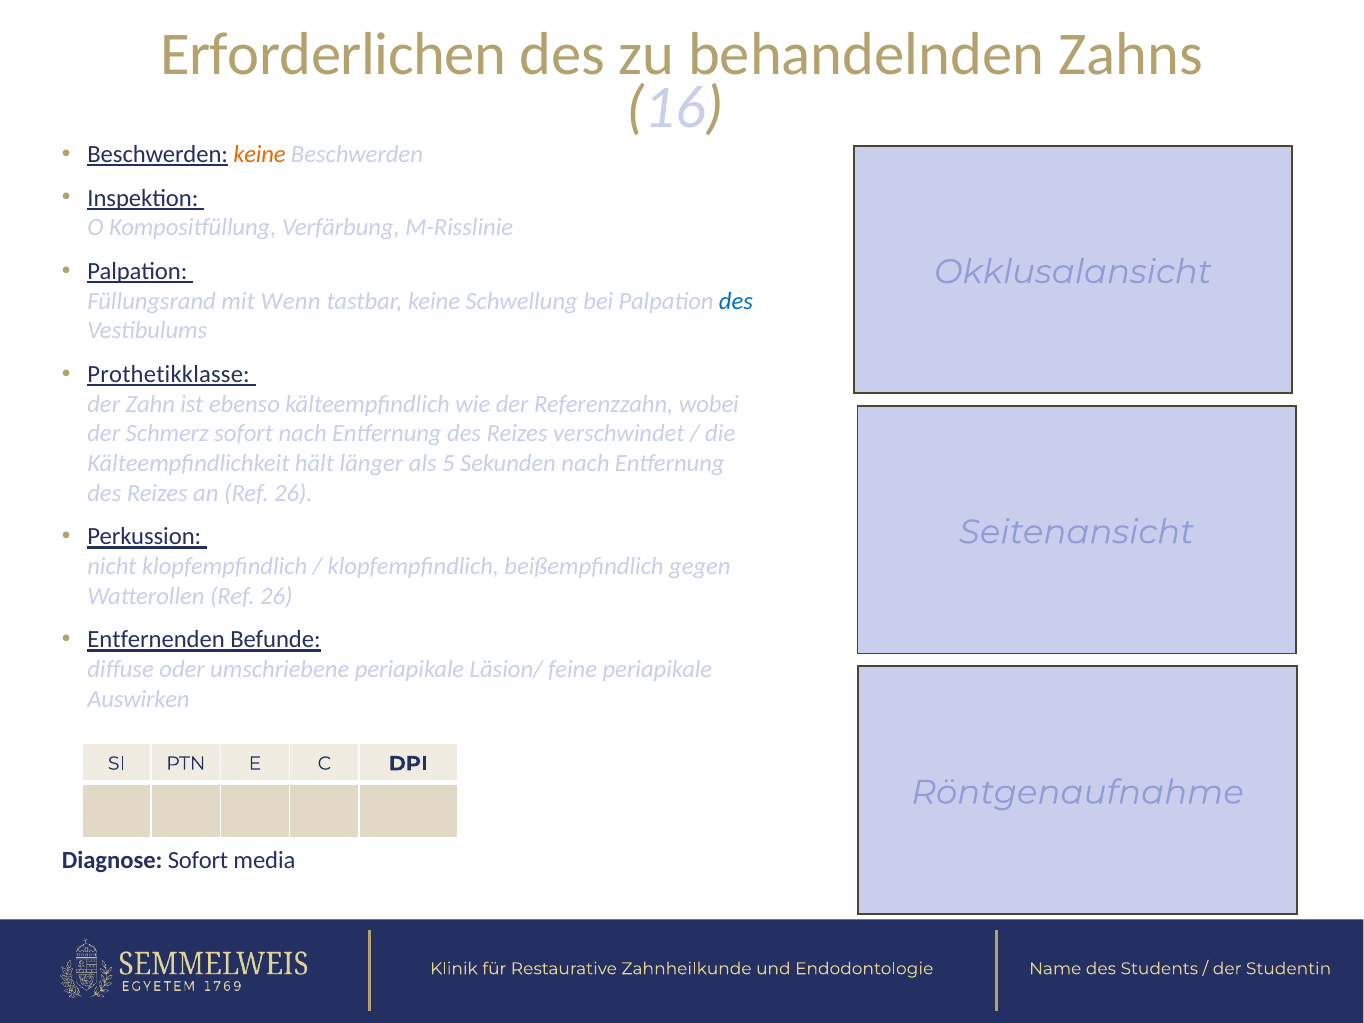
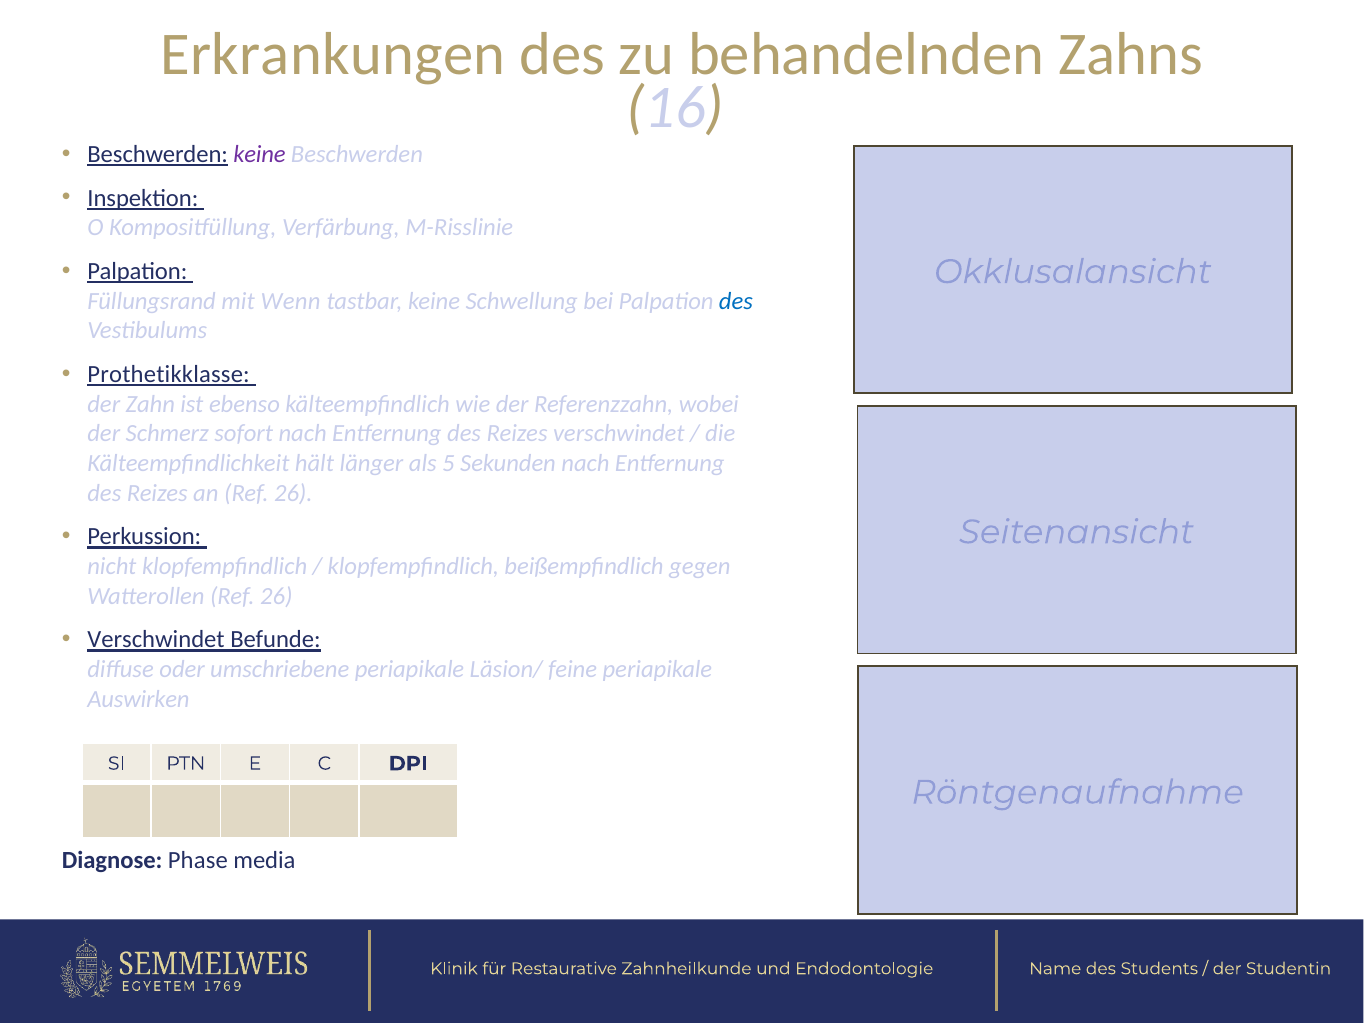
Erforderlichen: Erforderlichen -> Erkrankungen (333, 54)
keine colour: orange -> purple (260, 154)
Entfernenden: Entfernenden -> Verschwindet (156, 640)
Diagnose Sofort: Sofort -> Phase (198, 860)
